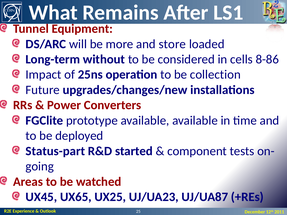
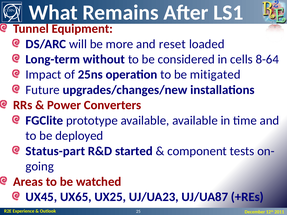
store: store -> reset (172, 44)
8-86: 8-86 -> 8-64 (267, 59)
collection: collection -> mitigated (215, 75)
